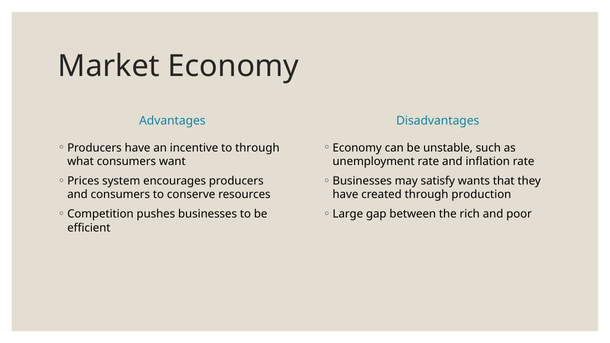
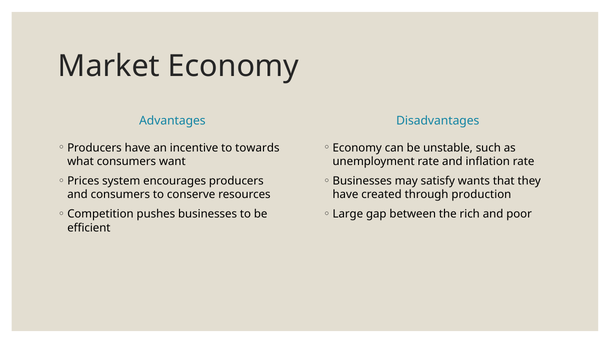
to through: through -> towards (257, 148)
